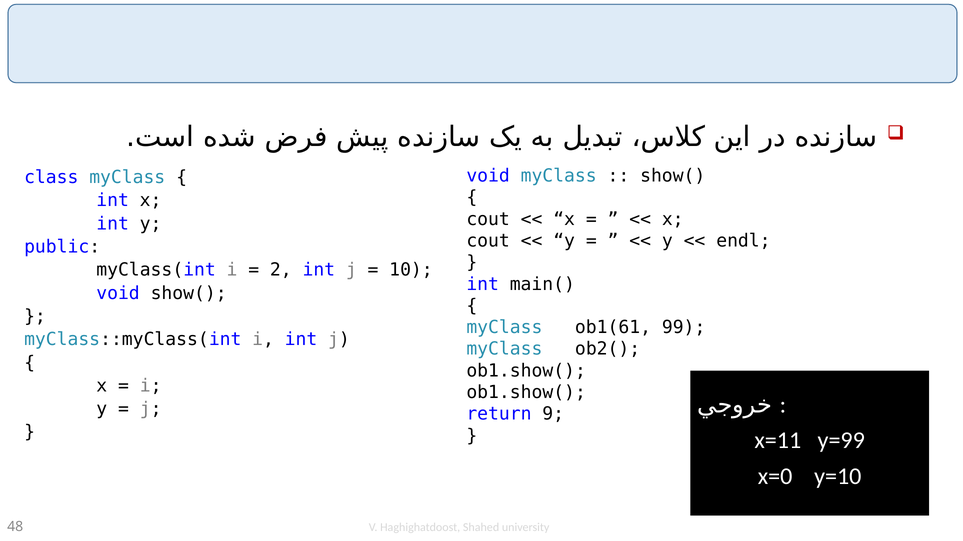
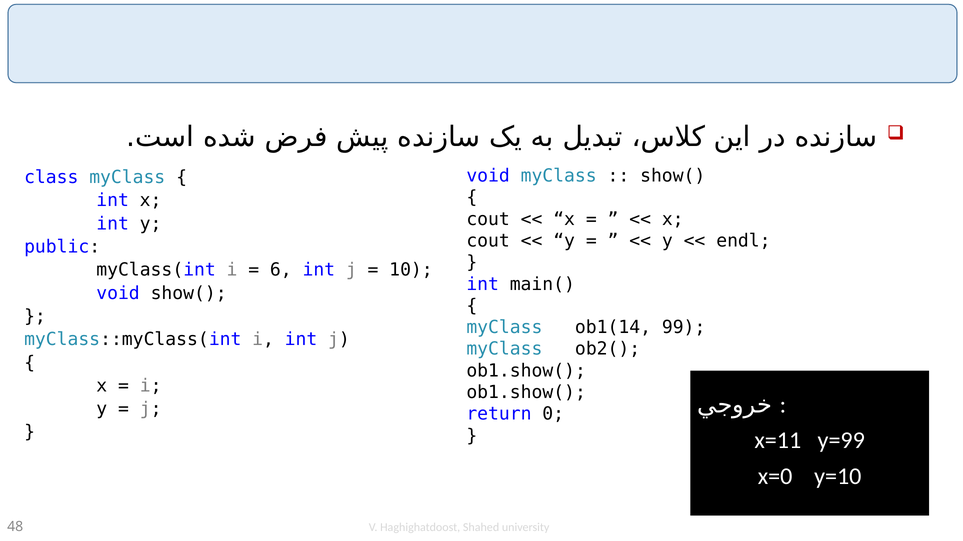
2: 2 -> 6 (281, 270)
ob1(61: ob1(61 -> ob1(14 (613, 328)
9: 9 -> 0 (553, 414)
